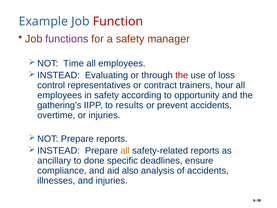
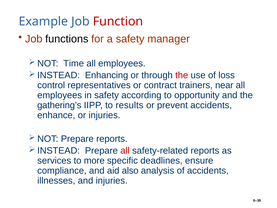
functions colour: purple -> black (67, 39)
Evaluating: Evaluating -> Enhancing (107, 75)
hour: hour -> near (224, 85)
overtime: overtime -> enhance (56, 115)
all colour: orange -> red (125, 151)
ancillary: ancillary -> services (54, 161)
done: done -> more (94, 161)
